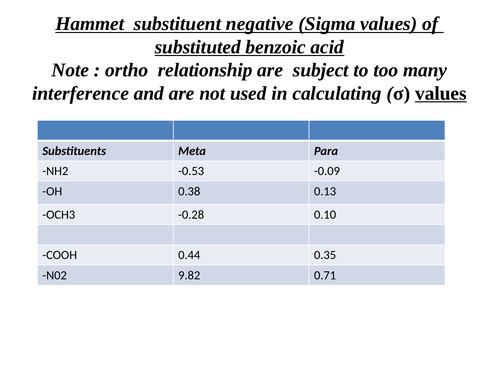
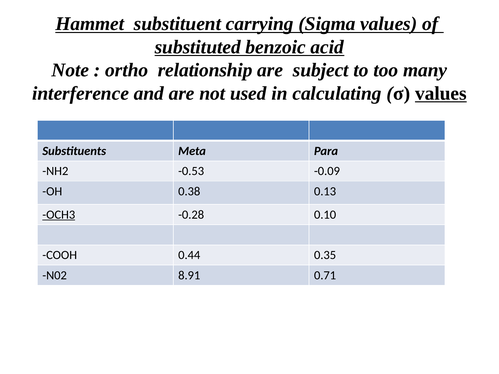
negative: negative -> carrying (260, 24)
OCH3 underline: none -> present (59, 215)
9.82: 9.82 -> 8.91 (189, 276)
